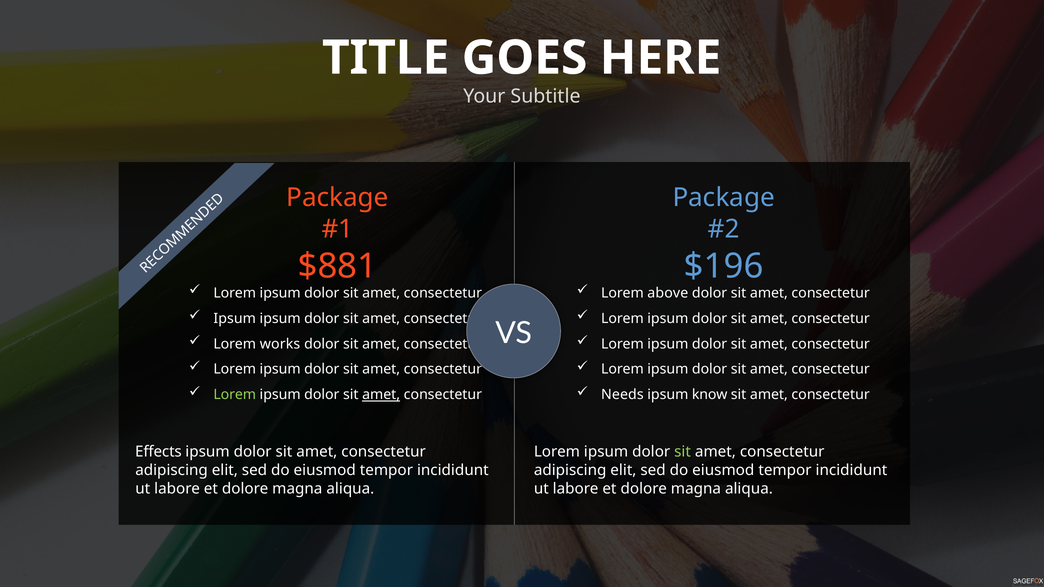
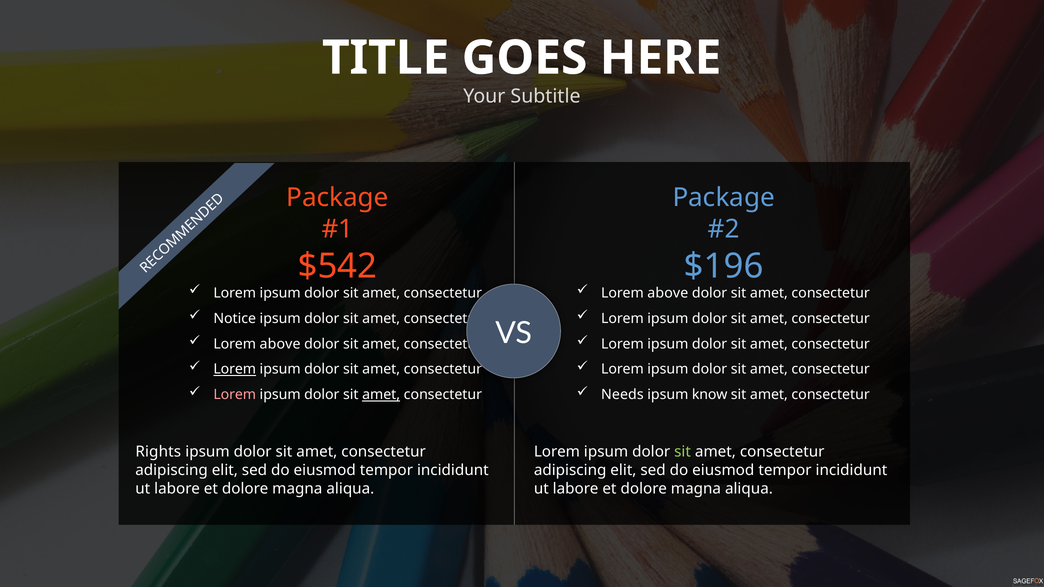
$881: $881 -> $542 (337, 266)
Ipsum: Ipsum -> Notice (235, 319)
works: works -> above (280, 344)
Lorem underline: none -> present (235, 369)
Lorem colour: light green -> pink (235, 395)
Effects: Effects -> Rights (158, 452)
